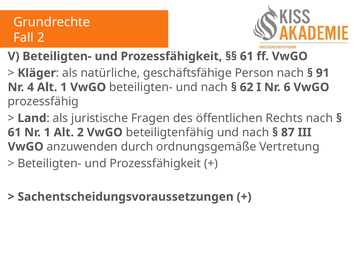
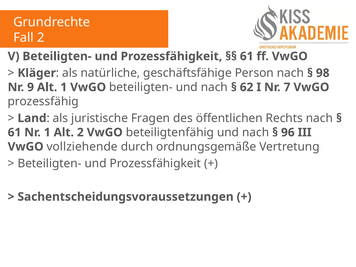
91: 91 -> 98 (323, 73)
4: 4 -> 9 (31, 87)
6: 6 -> 7 (287, 87)
87: 87 -> 96 (288, 132)
anzuwenden: anzuwenden -> vollziehende (82, 147)
